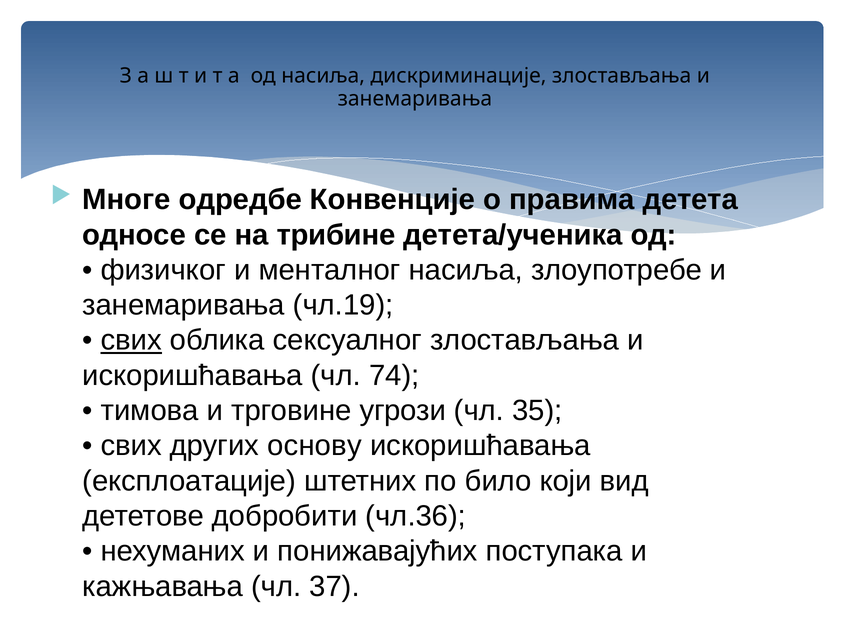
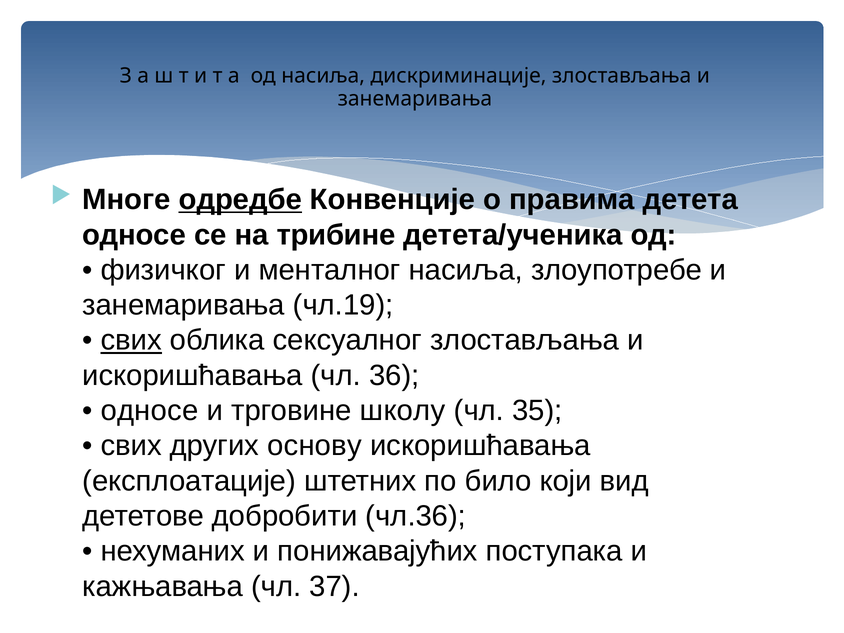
одредбе underline: none -> present (240, 200)
74: 74 -> 36 (394, 375)
тимова: тимова -> односе (150, 411)
угрози: угрози -> школу (403, 411)
